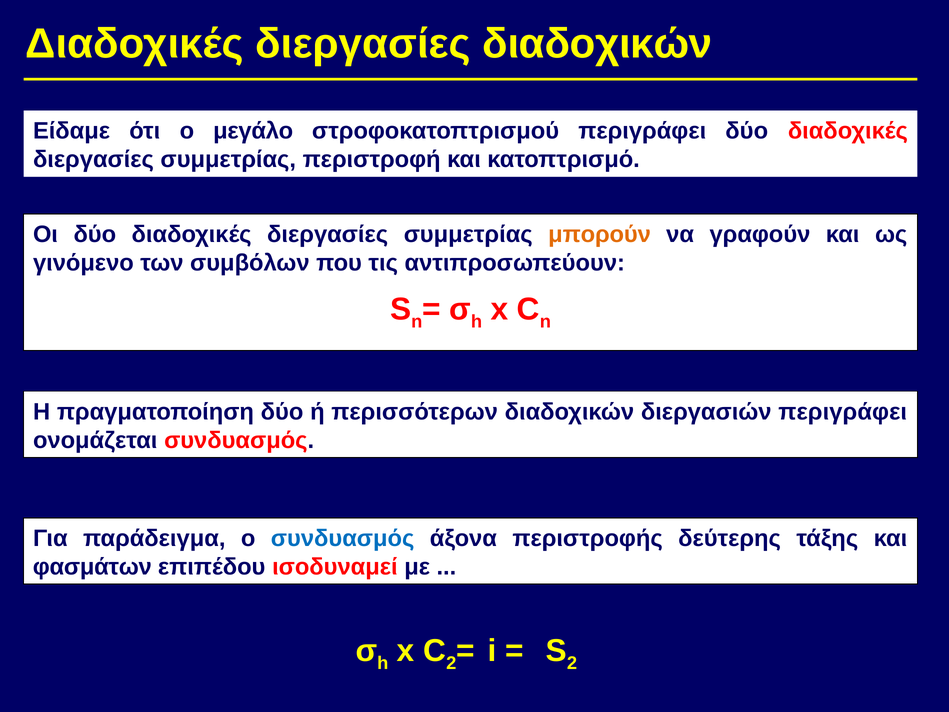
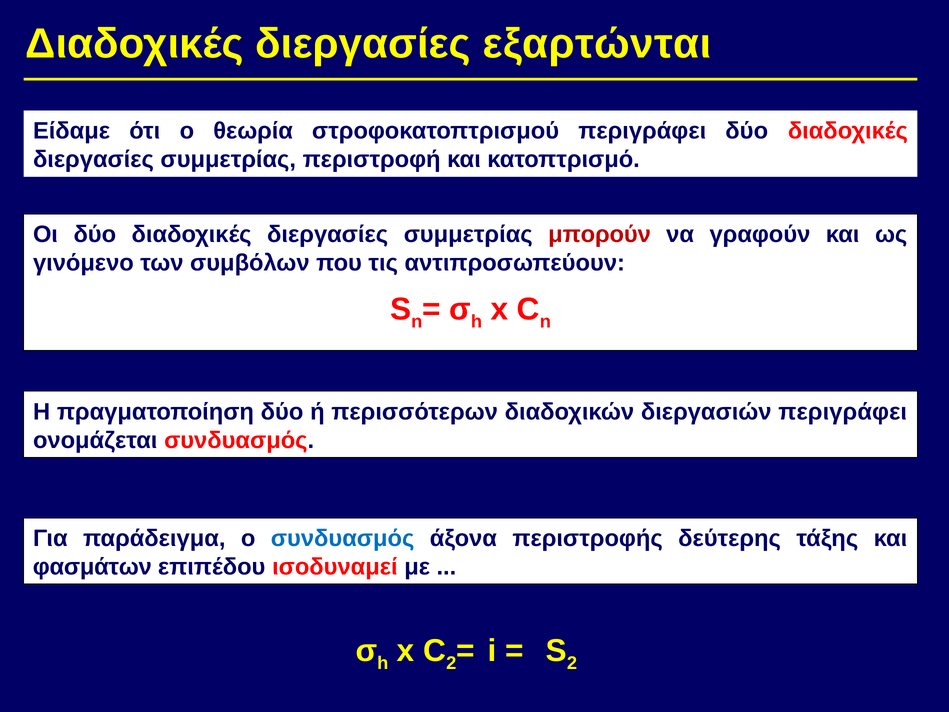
διεργασίες διαδοχικών: διαδοχικών -> εξαρτώνται (597, 44)
μεγάλο: μεγάλο -> θεωρία (253, 131)
μπορούν colour: orange -> red (600, 235)
